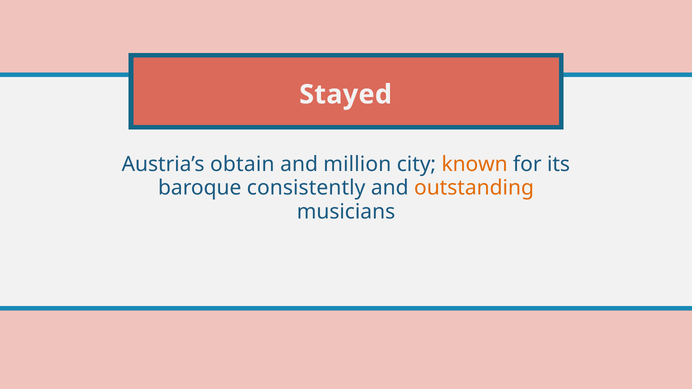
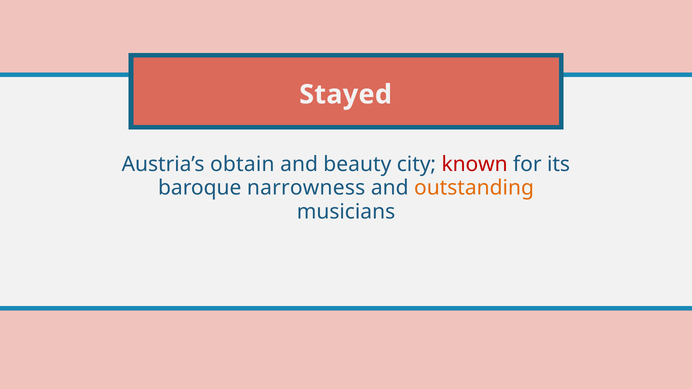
million: million -> beauty (357, 164)
known colour: orange -> red (475, 164)
consistently: consistently -> narrowness (306, 188)
